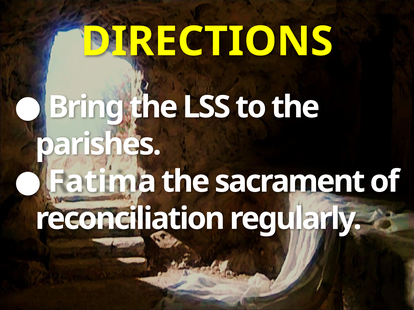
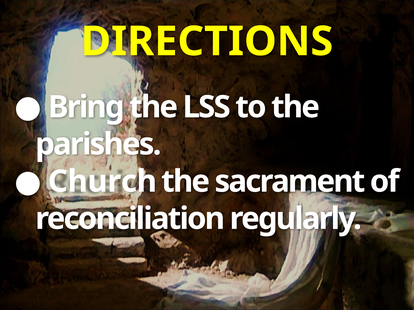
Fatima: Fatima -> Church (102, 182)
